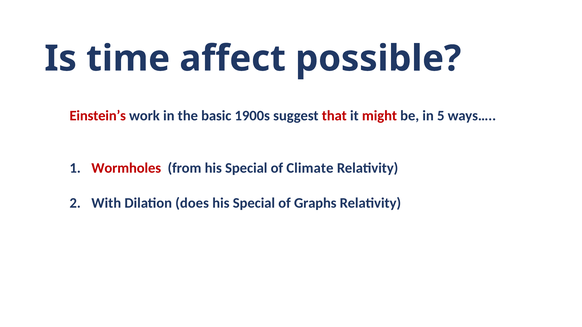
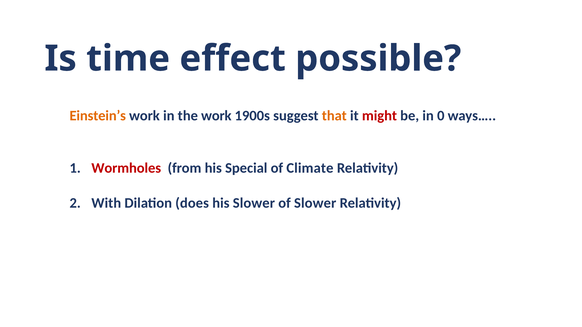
affect: affect -> effect (233, 59)
Einstein’s colour: red -> orange (98, 116)
the basic: basic -> work (216, 116)
that colour: red -> orange (334, 116)
5: 5 -> 0 (441, 116)
Special: Special -> Slower (254, 203)
of Graphs: Graphs -> Slower (315, 203)
